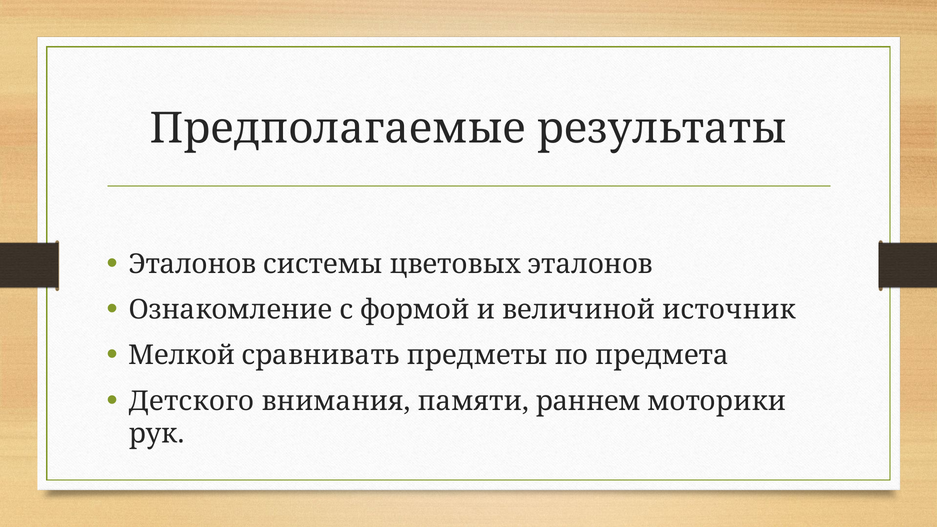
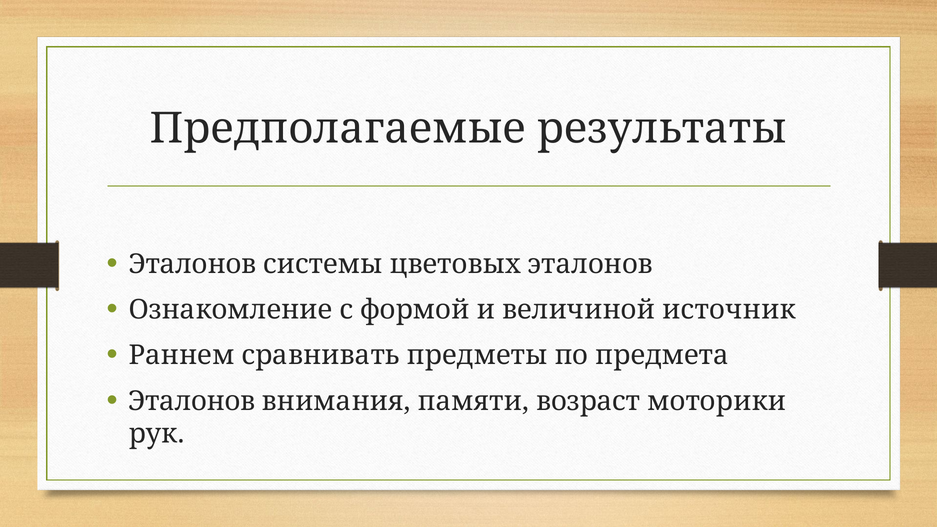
Мелкой: Мелкой -> Раннем (182, 355)
Детского: Детского -> Эталонов (192, 401)
раннем: раннем -> возраст (588, 401)
